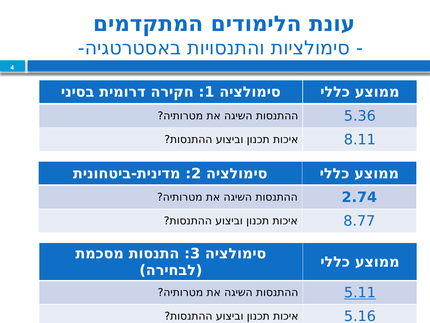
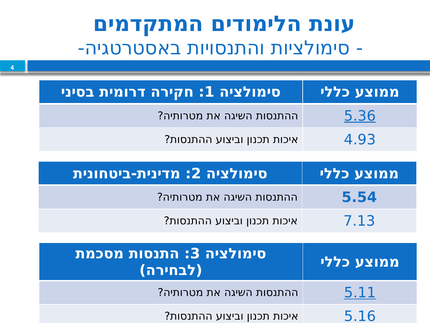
5.36 underline: none -> present (360, 116)
8.11: 8.11 -> 4.93 (360, 139)
2.74: 2.74 -> 5.54 (359, 197)
8.77: 8.77 -> 7.13 (359, 221)
